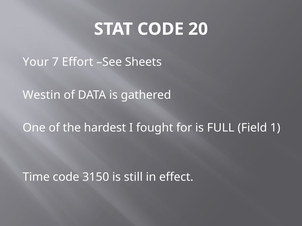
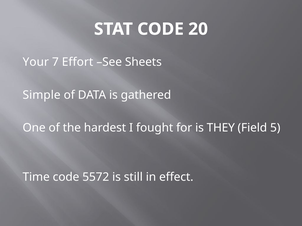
Westin: Westin -> Simple (42, 95)
FULL: FULL -> THEY (221, 128)
1: 1 -> 5 (275, 128)
3150: 3150 -> 5572 (96, 177)
